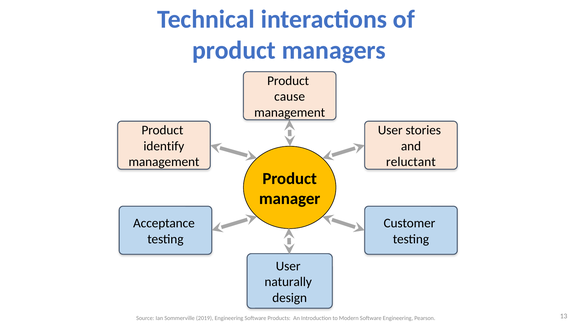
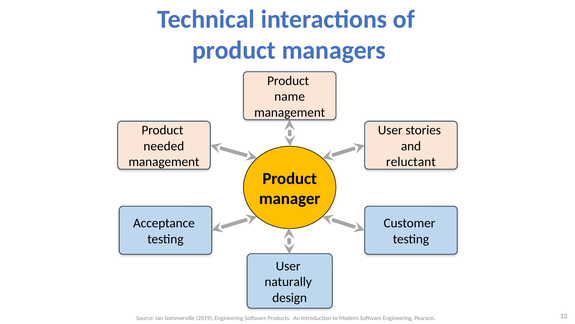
cause: cause -> name (290, 96)
identify: identify -> needed (164, 146)
